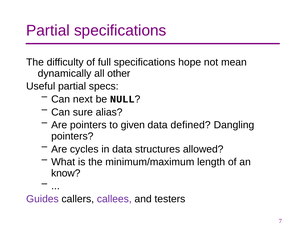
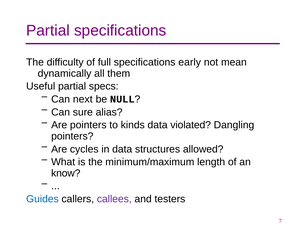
hope: hope -> early (190, 62)
other: other -> them (119, 73)
given: given -> kinds (133, 125)
defined: defined -> violated (191, 125)
Guides colour: purple -> blue (42, 199)
